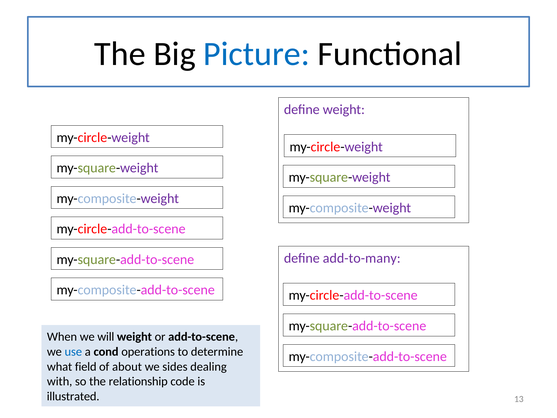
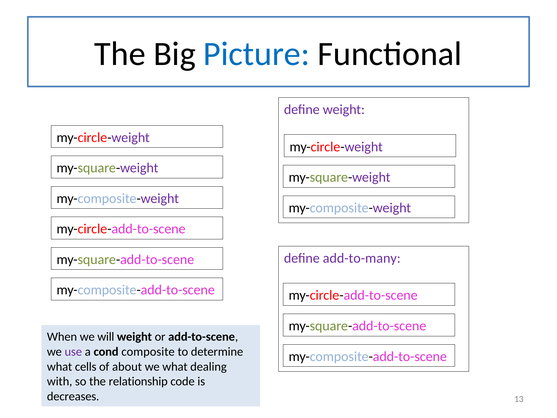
use colour: blue -> purple (73, 352)
operations: operations -> composite (148, 352)
field: field -> cells (86, 366)
we sides: sides -> what (175, 366)
illustrated: illustrated -> decreases (73, 396)
